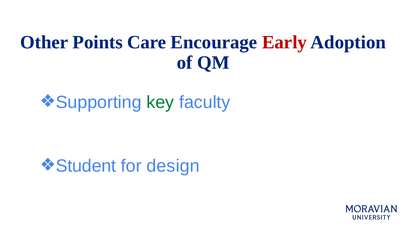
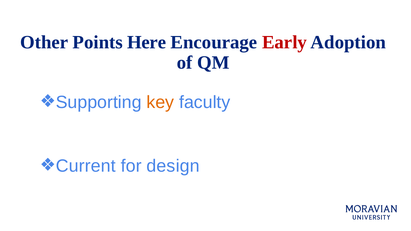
Care: Care -> Here (147, 42)
key colour: green -> orange (160, 102)
Student: Student -> Current (86, 166)
